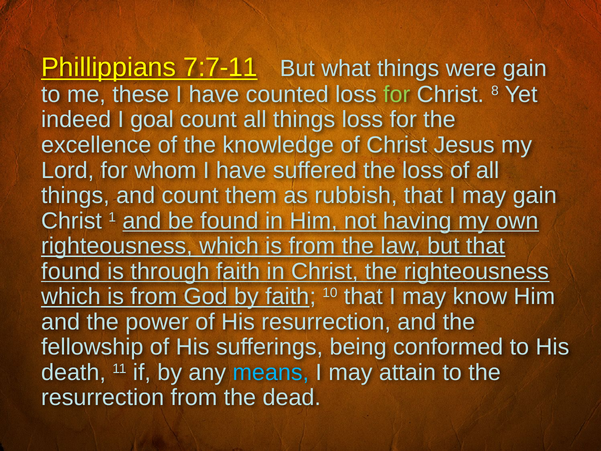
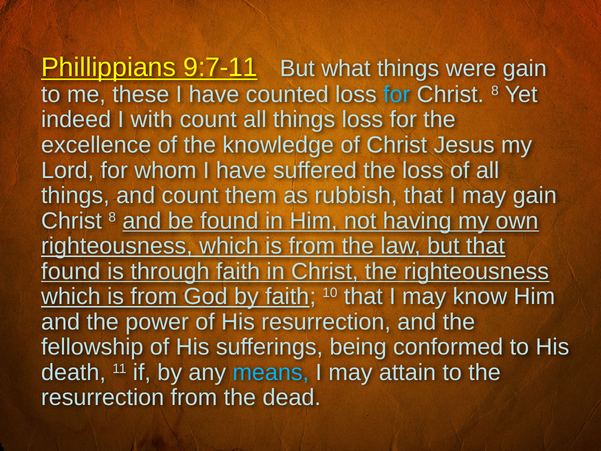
7:7-11: 7:7-11 -> 9:7-11 (221, 67)
for colour: light green -> light blue (397, 94)
goal: goal -> with (152, 120)
1: 1 -> 8 (112, 217)
